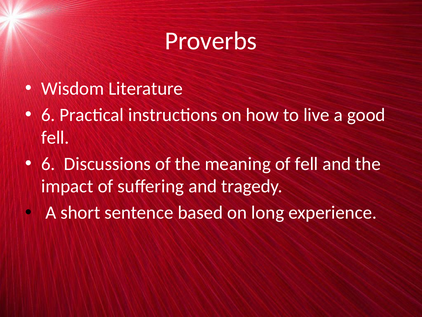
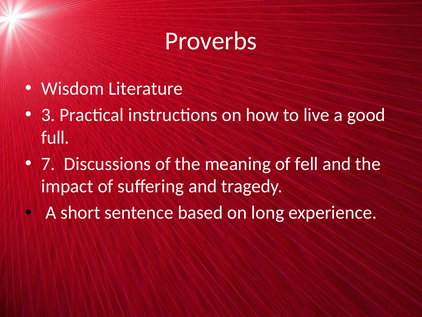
6: 6 -> 3 (48, 115)
fell: fell -> full (55, 137)
6: 6 -> 7 (48, 164)
